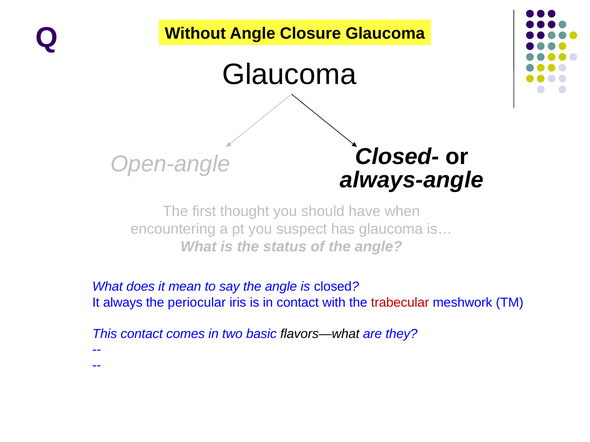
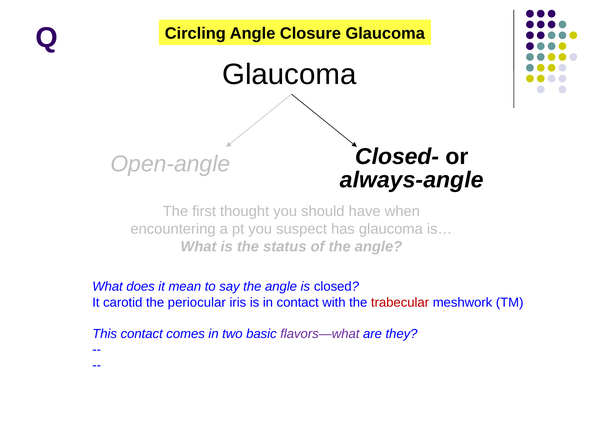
Without: Without -> Circling (195, 34)
always: always -> carotid (123, 303)
flavors—what colour: black -> purple (320, 334)
